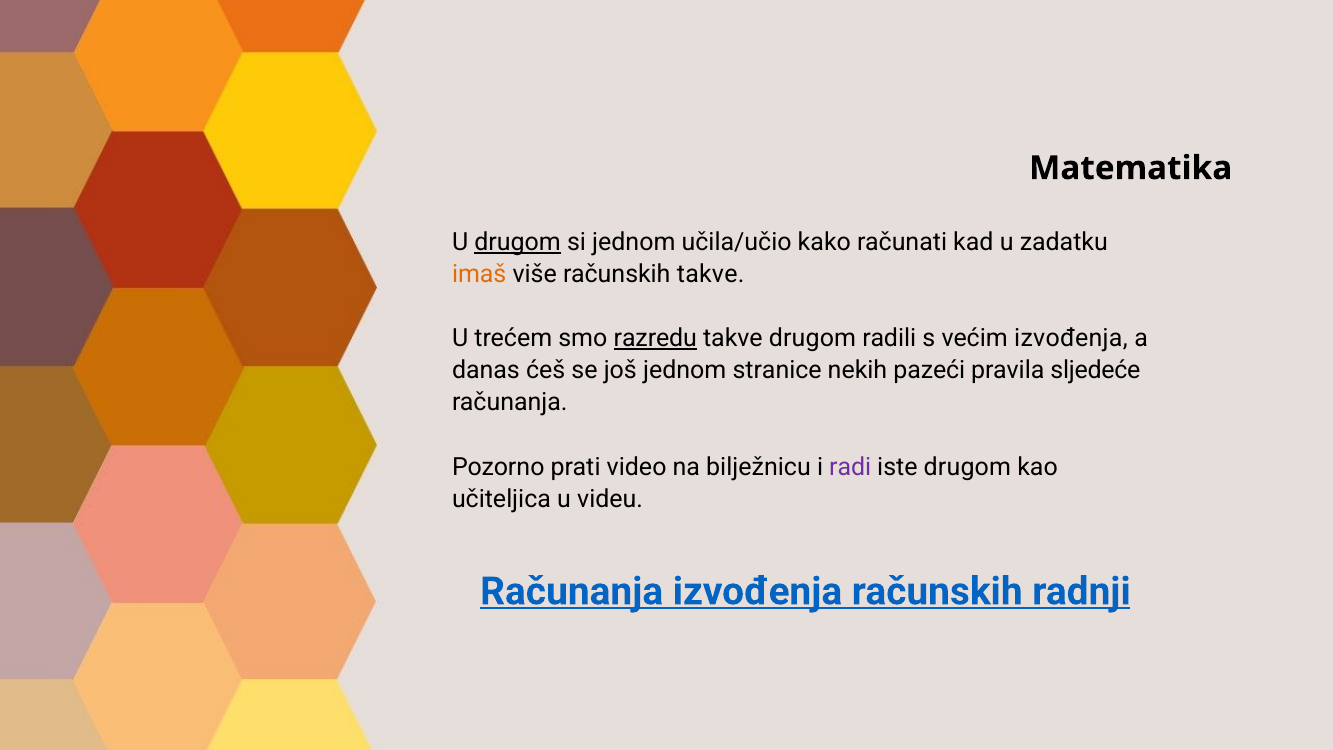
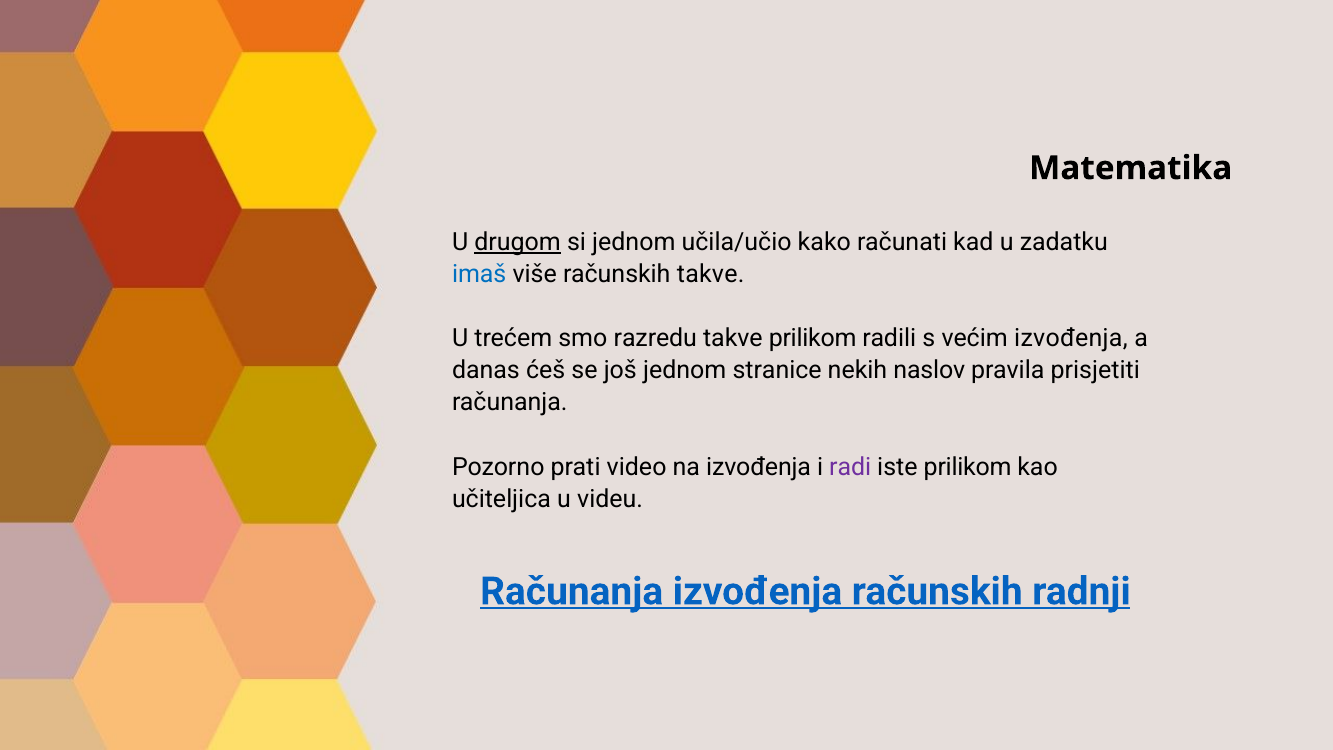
imaš colour: orange -> blue (479, 274)
razredu underline: present -> none (655, 338)
takve drugom: drugom -> prilikom (813, 338)
pazeći: pazeći -> naslov (929, 370)
sljedeće: sljedeće -> prisjetiti (1095, 370)
na bilježnicu: bilježnicu -> izvođenja (759, 467)
iste drugom: drugom -> prilikom (968, 467)
